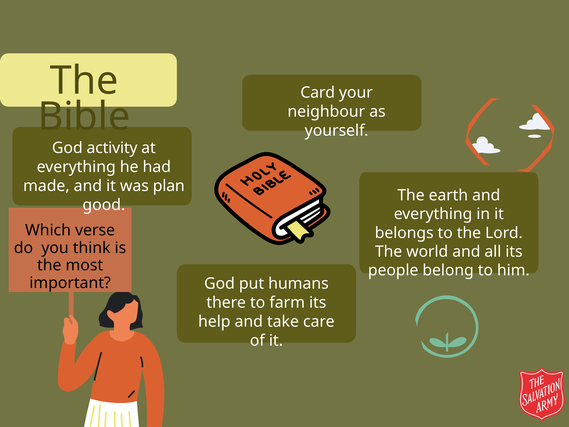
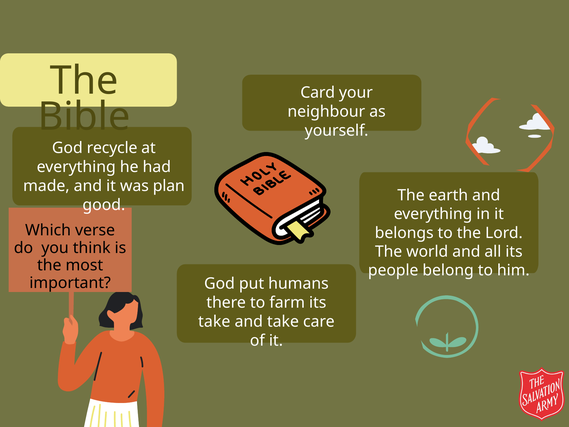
activity: activity -> recycle (112, 148)
help: help -> take (214, 321)
